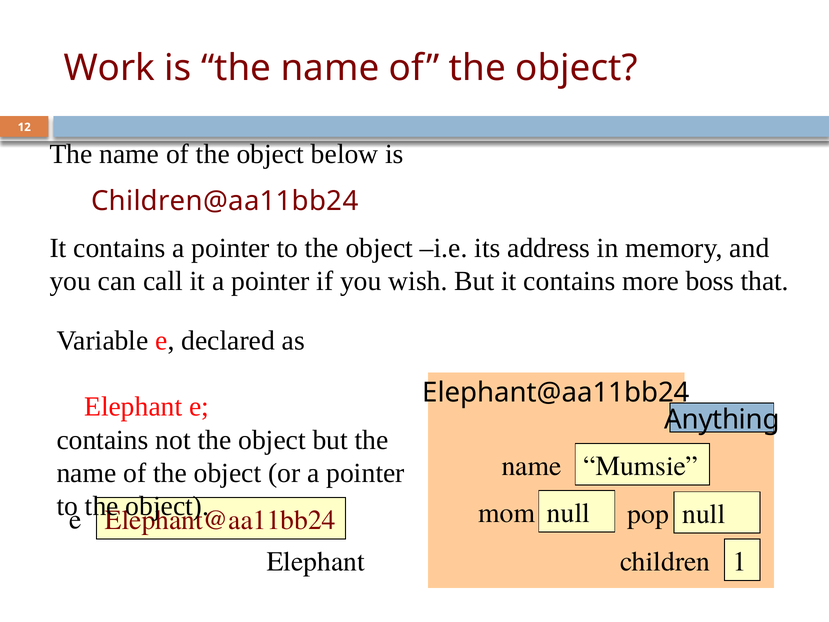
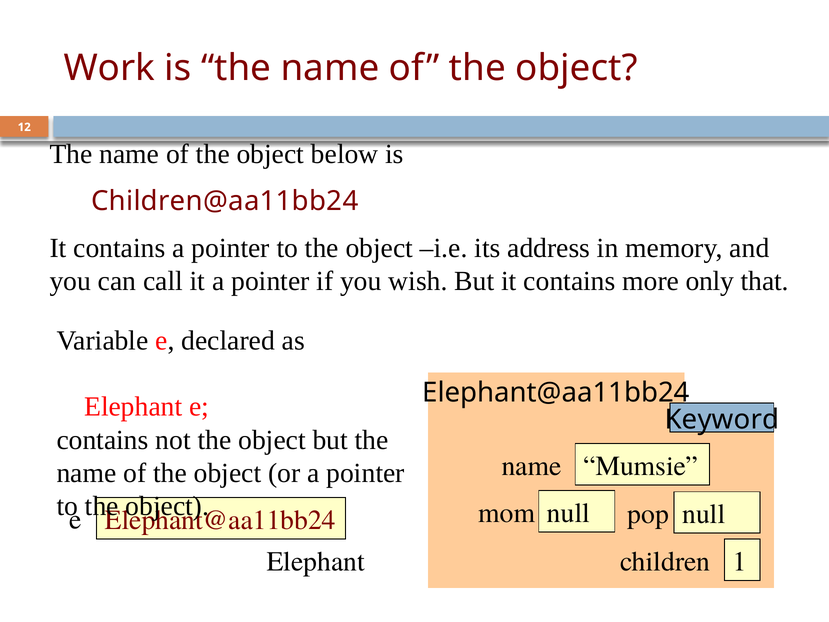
boss: boss -> only (710, 281)
Anything: Anything -> Keyword (722, 419)
